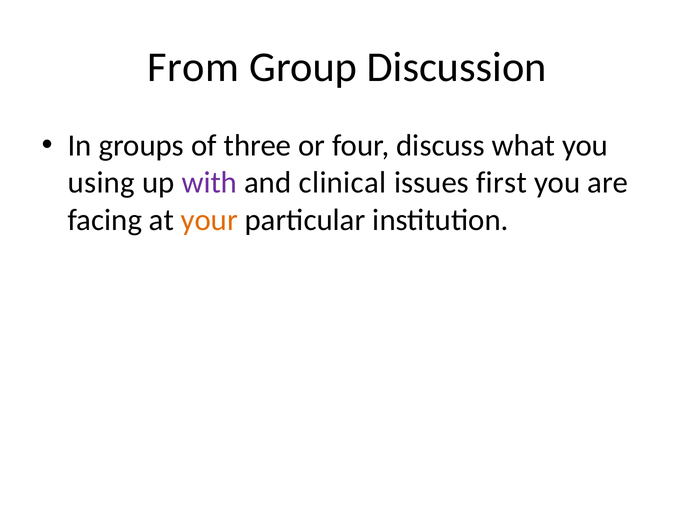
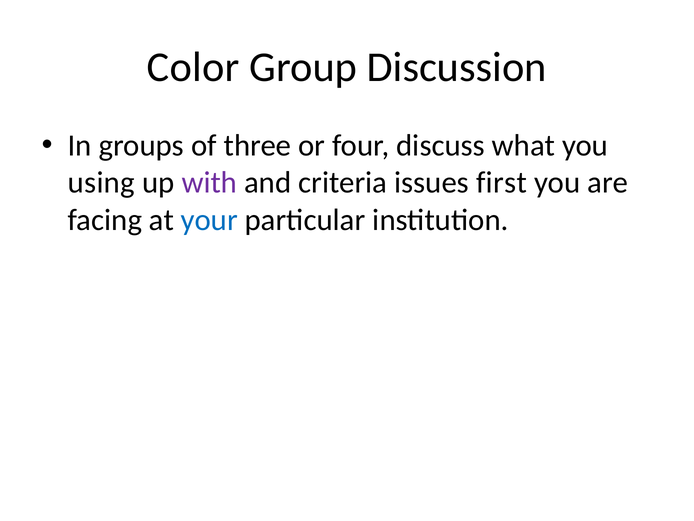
From: From -> Color (193, 67)
clinical: clinical -> criteria (343, 183)
your colour: orange -> blue (209, 220)
